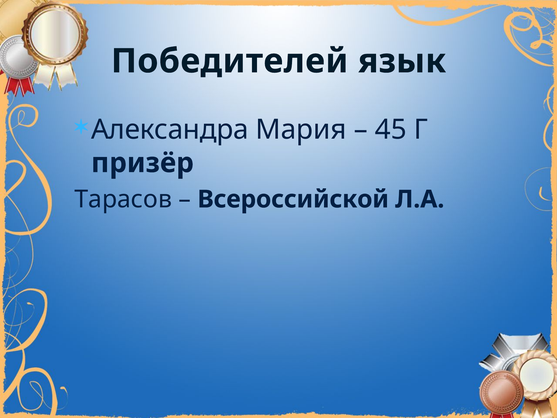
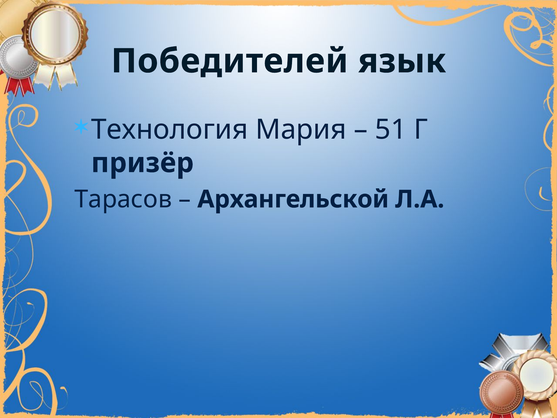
Александра: Александра -> Технология (170, 129)
45: 45 -> 51 (391, 129)
Всероссийской: Всероссийской -> Архангельской (293, 199)
